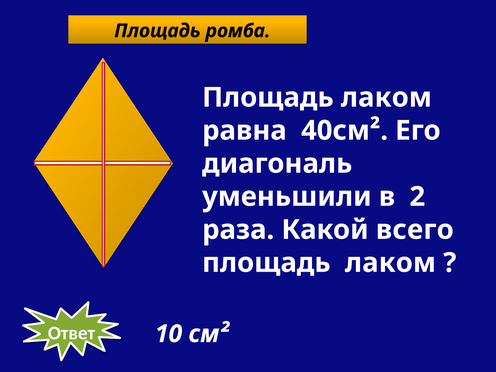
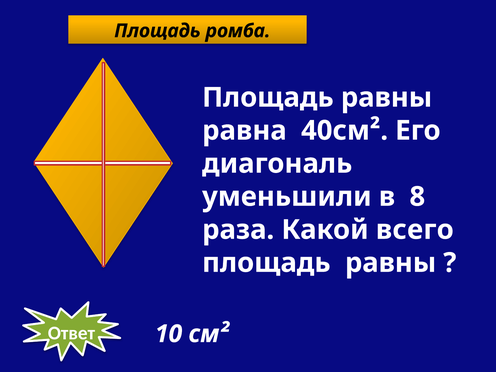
лаком: лаком -> равны (386, 98)
2: 2 -> 8 (417, 197)
лаком: лаком -> равны (391, 263)
